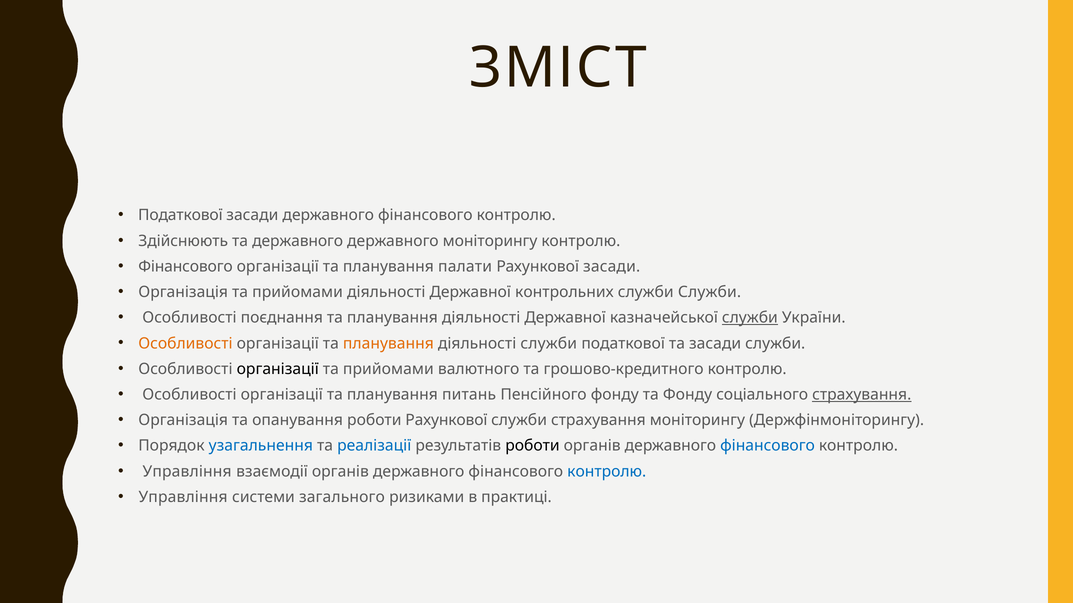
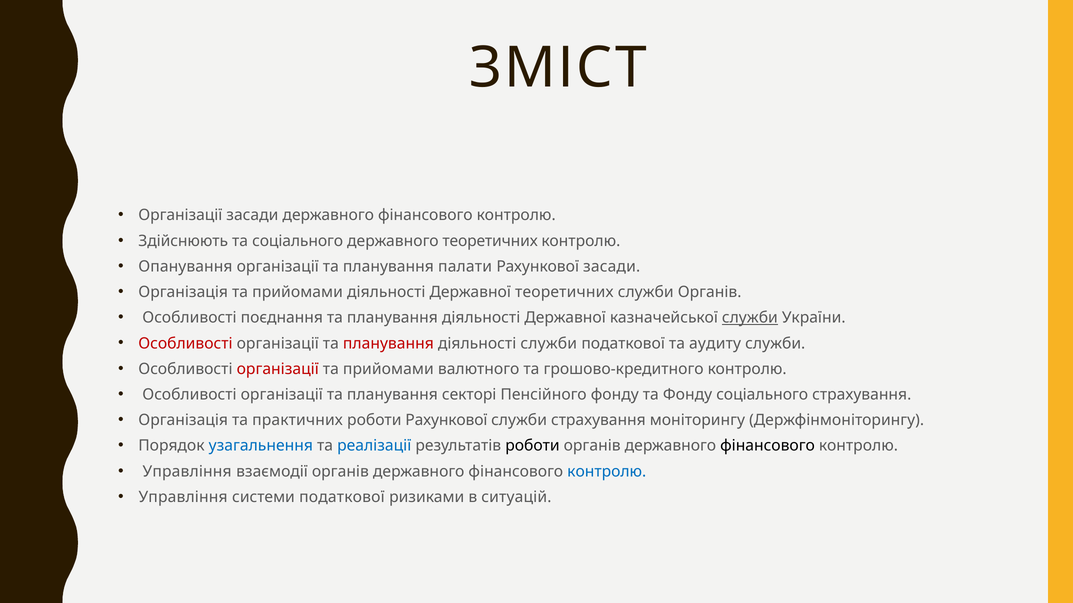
Податкової: Податкової -> Організації (180, 216)
та державного: державного -> соціального (298, 241)
державного моніторингу: моніторингу -> теоретичних (490, 241)
Фінансового: Фінансового -> Опанування (185, 267)
Державної контрольних: контрольних -> теоретичних (564, 292)
служби Служби: Служби -> Органів (710, 292)
Особливості colour: orange -> red (185, 344)
планування colour: orange -> red (388, 344)
та засади: засади -> аудиту (715, 344)
організації colour: black -> red (278, 369)
питань: питань -> секторі (469, 395)
страхування underline: present -> none (862, 395)
опанування: опанування -> практичних (298, 421)
фінансового colour: blue -> black (768, 446)
системи загального: загального -> податкової (342, 497)
практиці: практиці -> ситуацій (516, 497)
